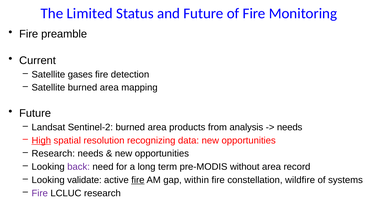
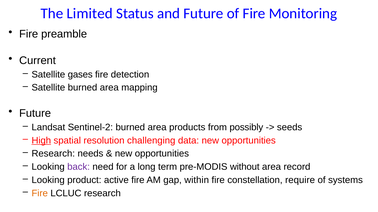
analysis: analysis -> possibly (246, 128)
needs: needs -> seeds (290, 128)
recognizing: recognizing -> challenging (151, 141)
validate: validate -> product (84, 180)
fire underline: present -> none (138, 180)
wildfire: wildfire -> require (300, 180)
Fire colour: purple -> orange (40, 194)
